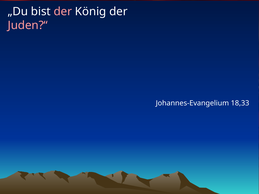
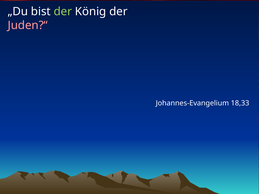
der colour: pink -> light green (63, 12)
